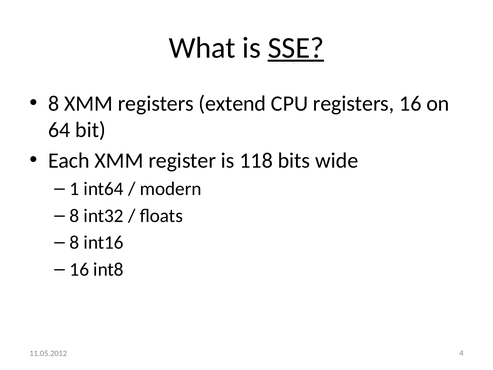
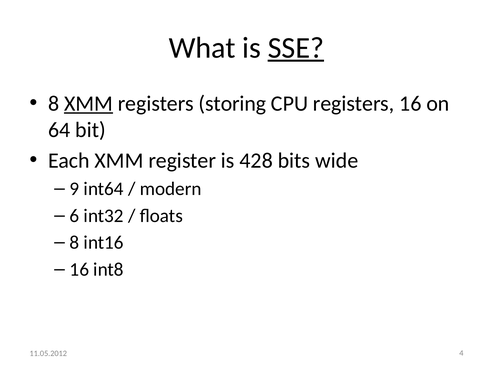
XMM underline: none -> present (89, 103)
extend: extend -> storing (232, 103)
118: 118 -> 428 (256, 160)
1: 1 -> 9 (74, 189)
8: 8 -> 6 (74, 216)
